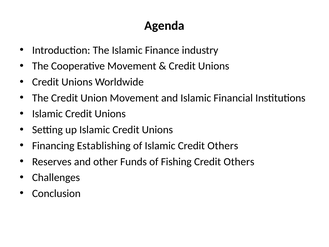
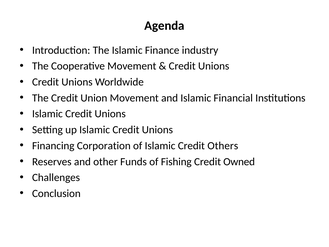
Establishing: Establishing -> Corporation (104, 146)
Others: Others -> Owned (239, 161)
